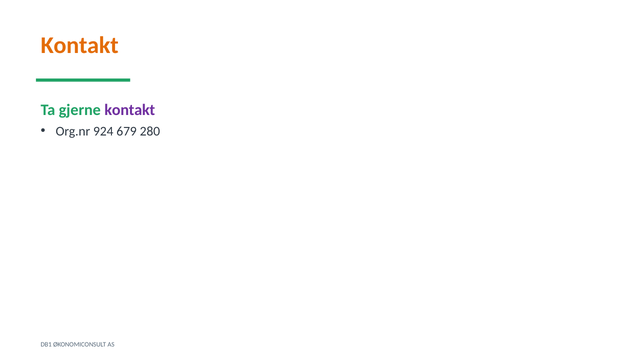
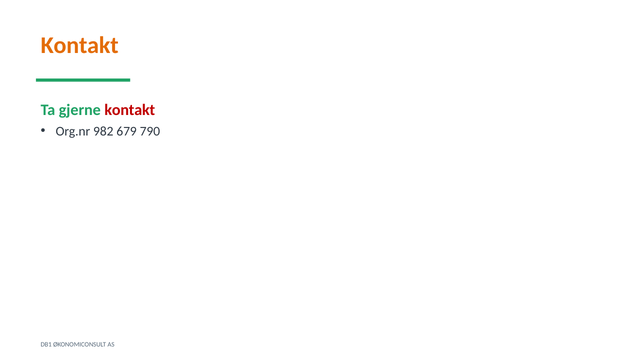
kontakt colour: purple -> red (130, 110)
924: 924 -> 982 (103, 131)
280: 280 -> 790 (150, 131)
